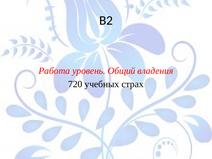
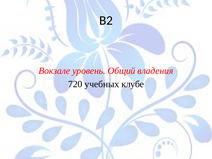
Работа: Работа -> Вокзале (54, 71)
страх: страх -> клубе (133, 84)
